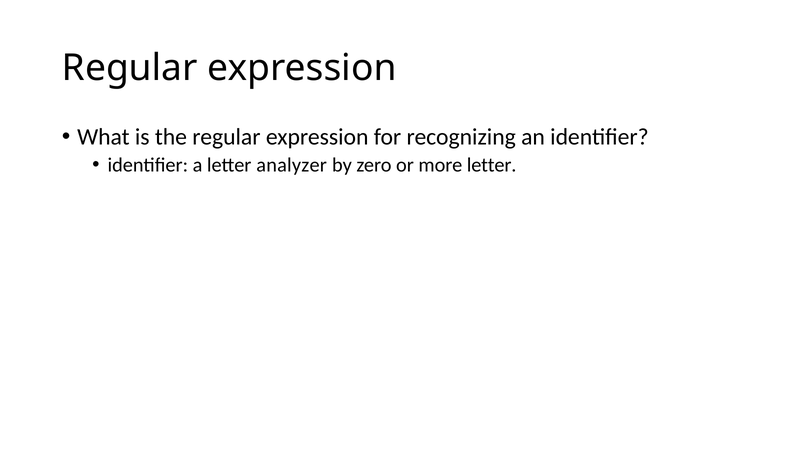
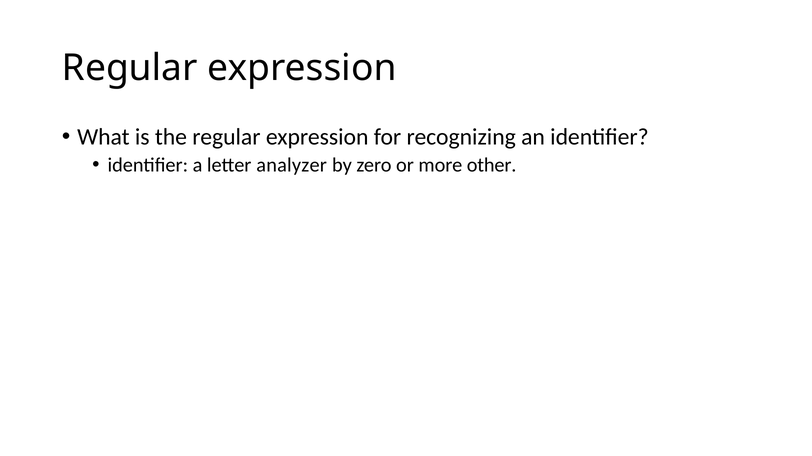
more letter: letter -> other (492, 165)
